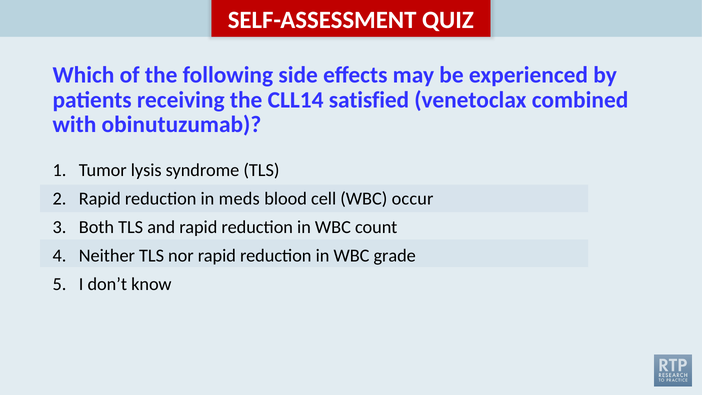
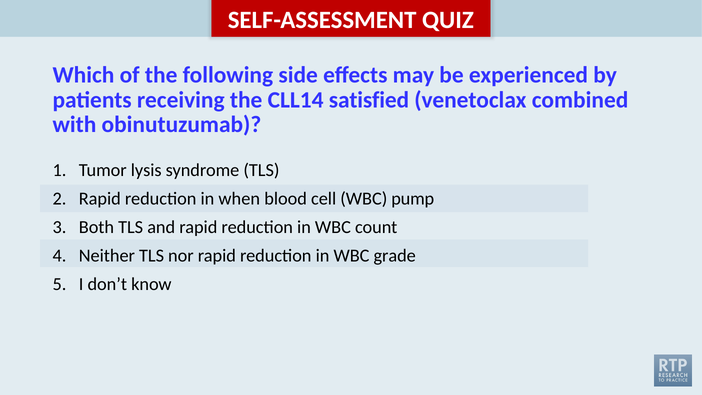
meds: meds -> when (239, 199)
occur: occur -> pump (413, 199)
